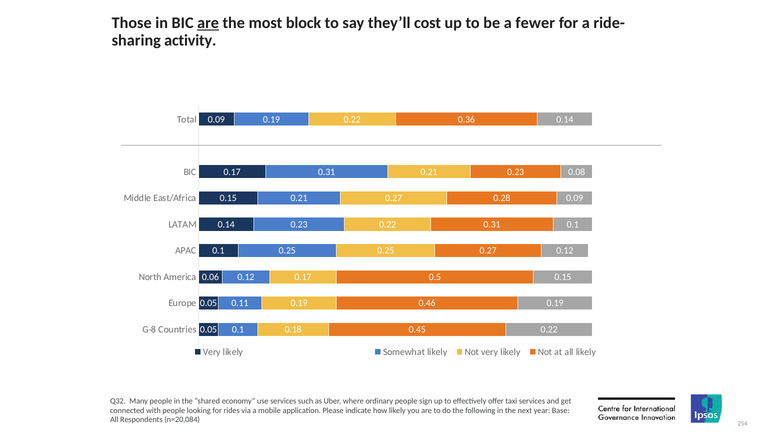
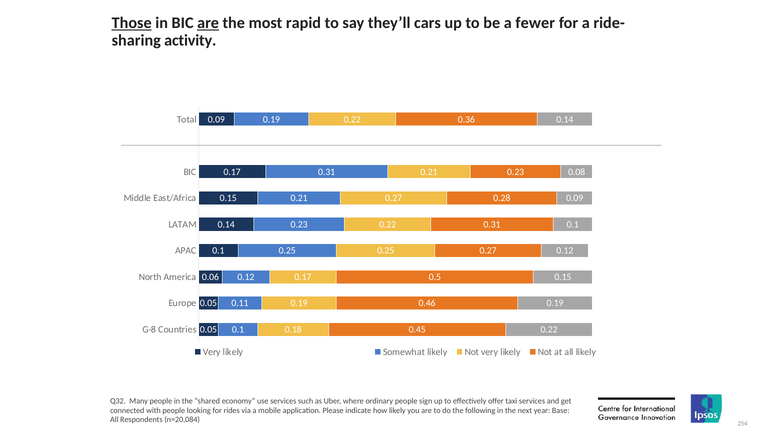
Those underline: none -> present (132, 23)
block: block -> rapid (304, 23)
cost: cost -> cars (427, 23)
